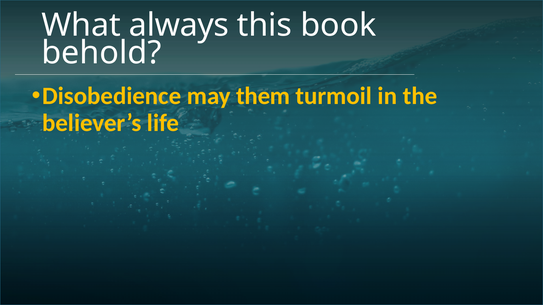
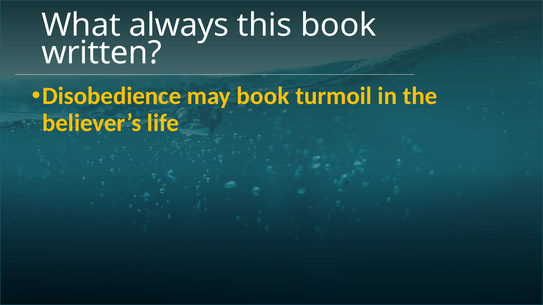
behold: behold -> written (102, 53)
may them: them -> book (263, 96)
